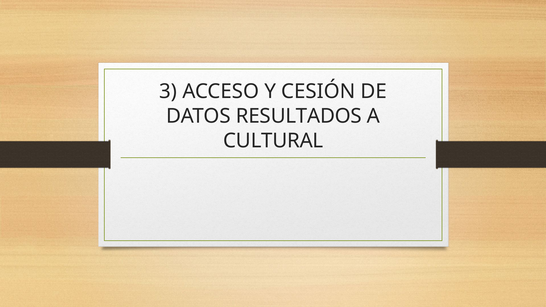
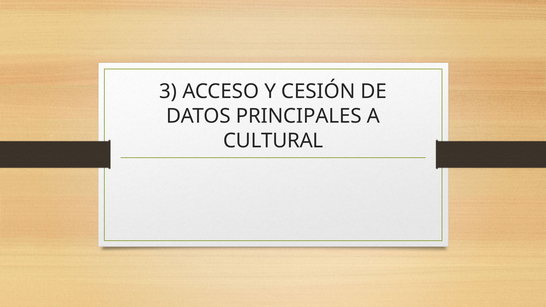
RESULTADOS: RESULTADOS -> PRINCIPALES (299, 116)
